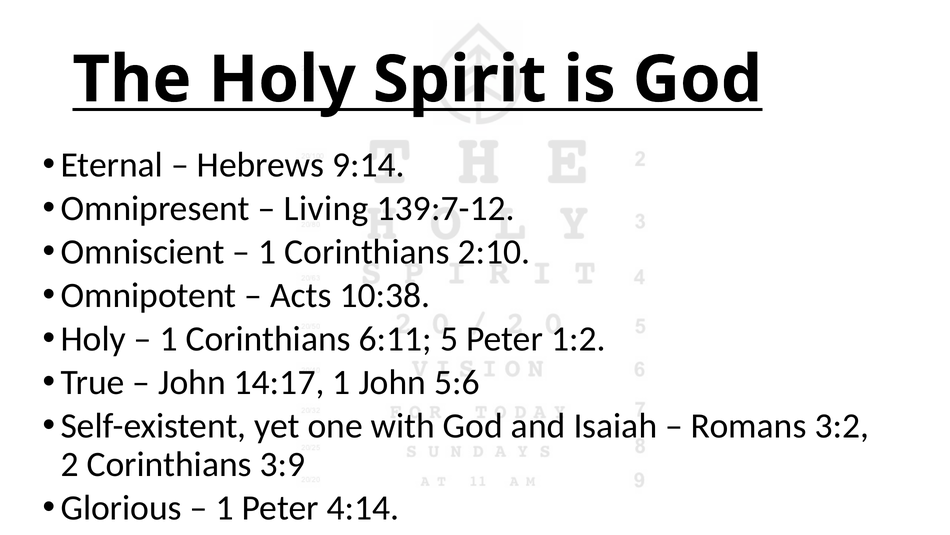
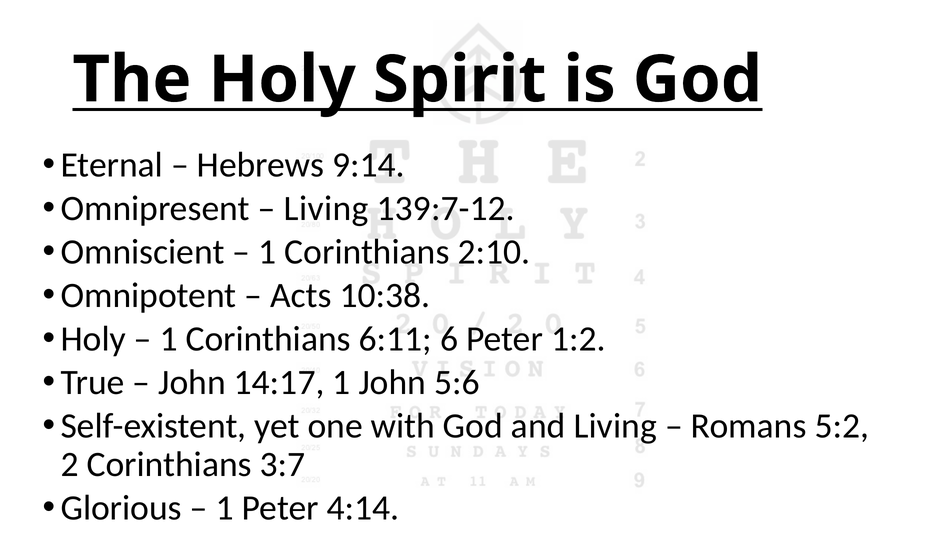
5: 5 -> 6 (449, 339)
and Isaiah: Isaiah -> Living (615, 425)
3:2: 3:2 -> 5:2 (842, 425)
3:9: 3:9 -> 3:7 (283, 464)
